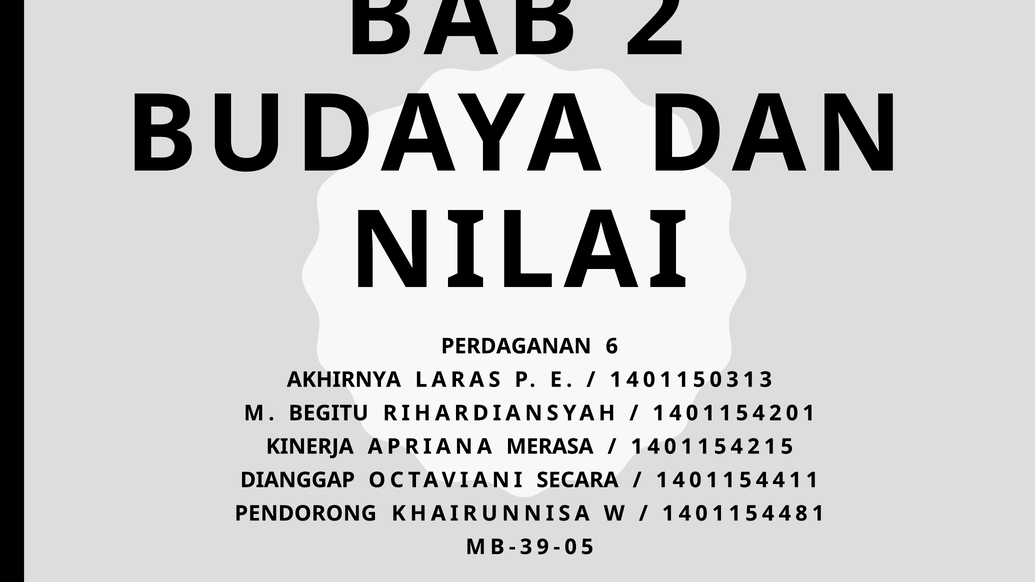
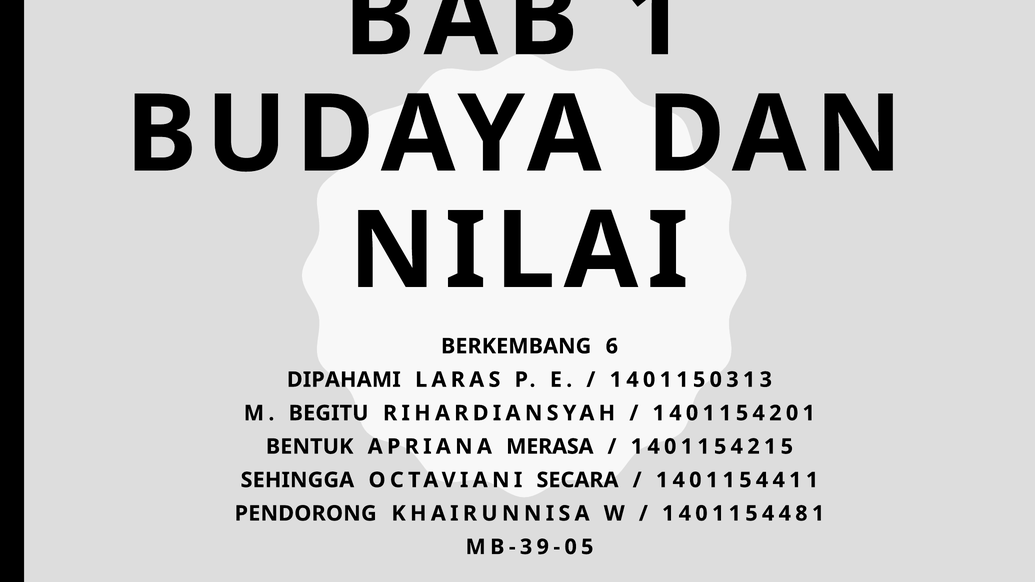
2: 2 -> 1 (654, 19)
PERDAGANAN: PERDAGANAN -> BERKEMBANG (516, 346)
AKHIRNYA: AKHIRNYA -> DIPAHAMI (344, 380)
KINERJA: KINERJA -> BENTUK (310, 447)
DIANGGAP: DIANGGAP -> SEHINGGA (297, 480)
